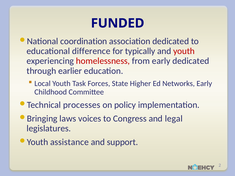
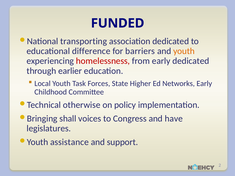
coordination: coordination -> transporting (84, 41)
typically: typically -> barriers (140, 51)
youth colour: red -> orange (184, 51)
processes: processes -> otherwise (82, 105)
laws: laws -> shall (68, 119)
legal: legal -> have (174, 119)
